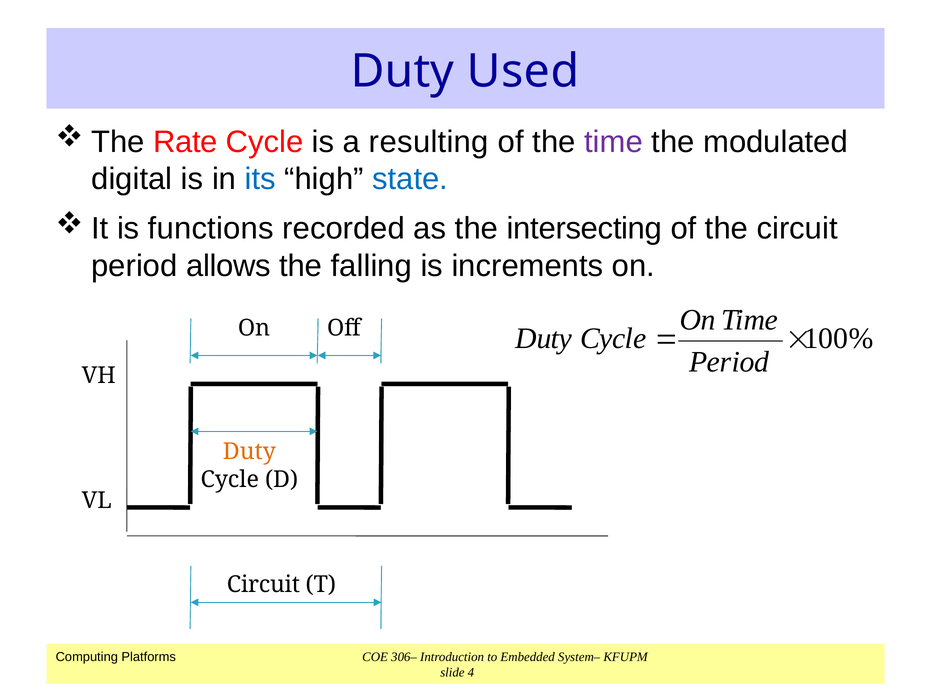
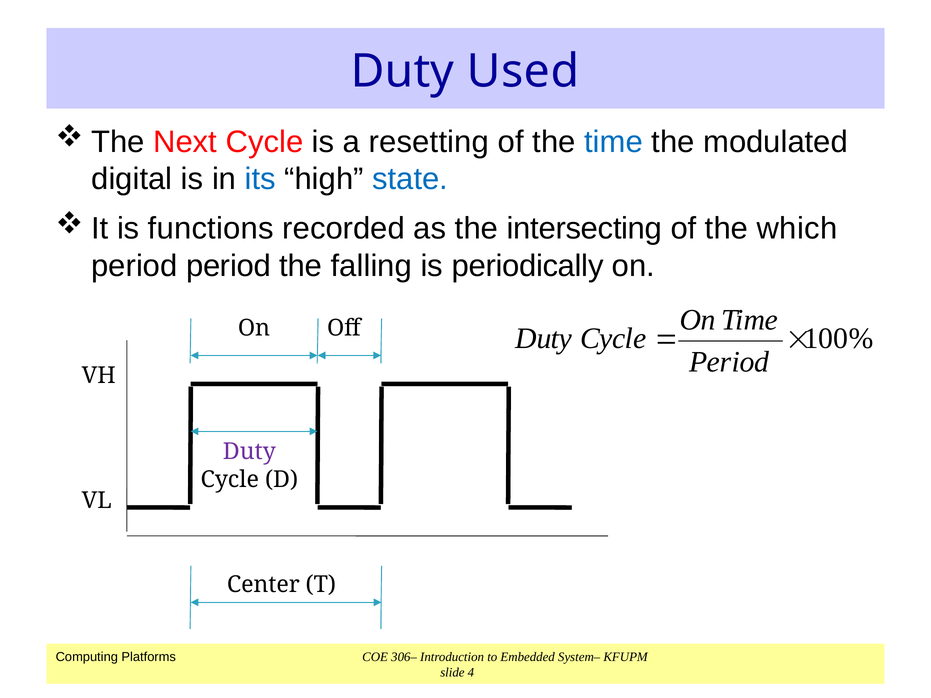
Rate: Rate -> Next (185, 142)
resulting: resulting -> resetting (429, 142)
time colour: purple -> blue (614, 142)
the circuit: circuit -> which (797, 229)
period allows: allows -> period (228, 266)
increments: increments -> periodically (528, 266)
Duty colour: orange -> purple (249, 452)
Circuit: Circuit -> Center (263, 585)
